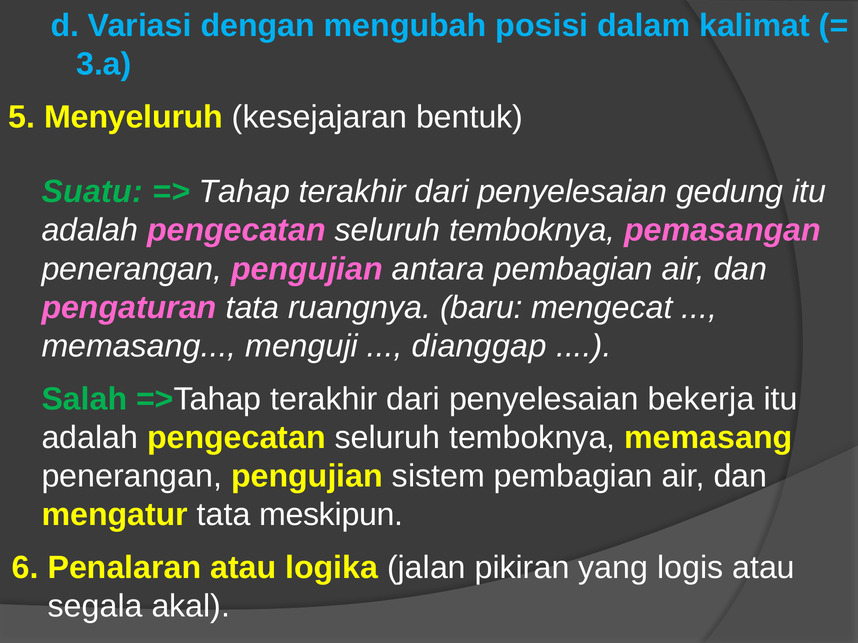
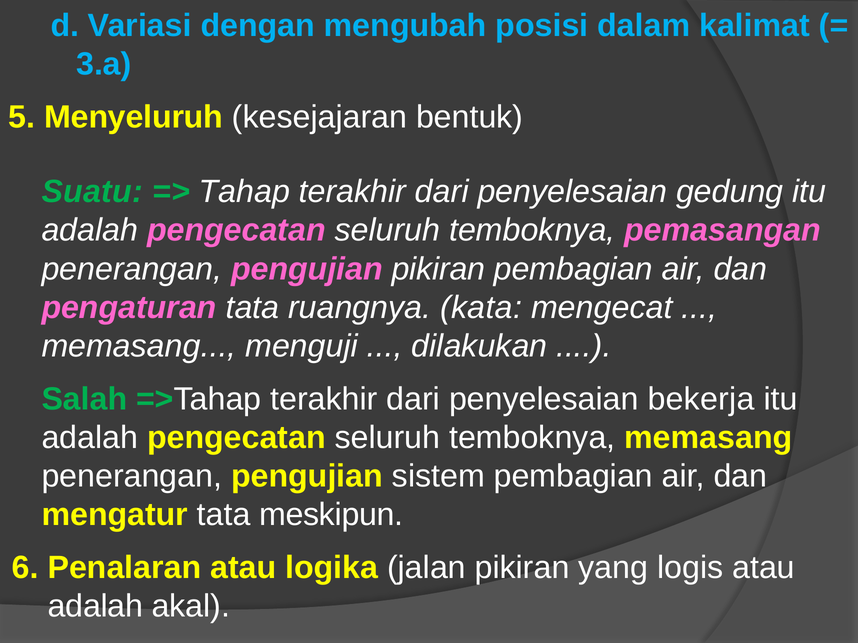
pengujian antara: antara -> pikiran (438, 269)
baru: baru -> kata (481, 308)
dianggap: dianggap -> dilakukan (479, 346)
segala: segala -> adalah (95, 607)
